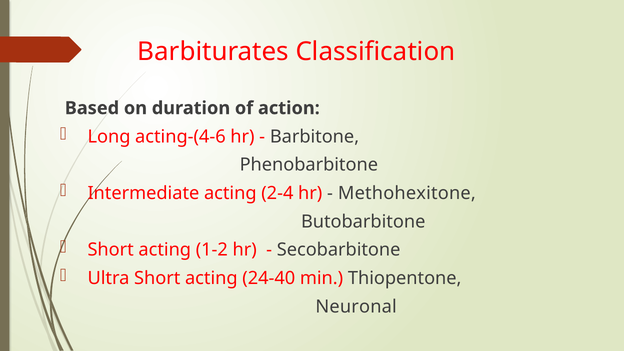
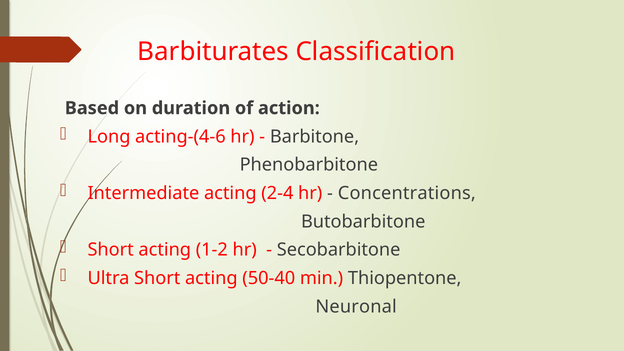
Methohexitone: Methohexitone -> Concentrations (407, 193)
24-40: 24-40 -> 50-40 (269, 278)
